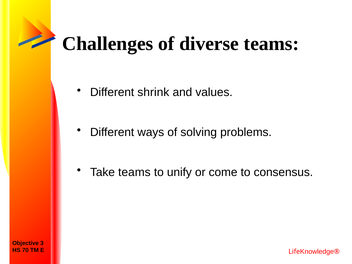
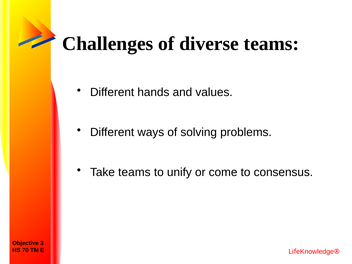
shrink: shrink -> hands (153, 92)
